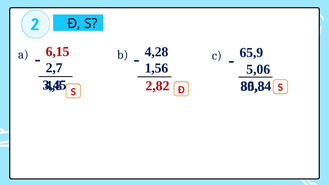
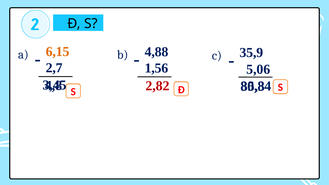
6,15 colour: red -> orange (58, 52)
4,28: 4,28 -> 4,88 (156, 52)
65,9: 65,9 -> 35,9 (251, 53)
